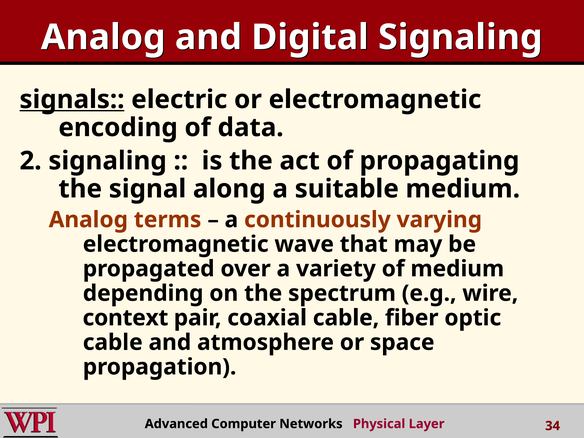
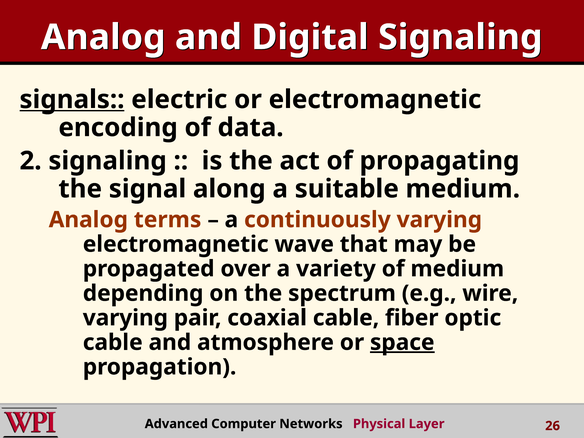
context: context -> varying (125, 318)
space underline: none -> present (402, 342)
34: 34 -> 26 (553, 426)
